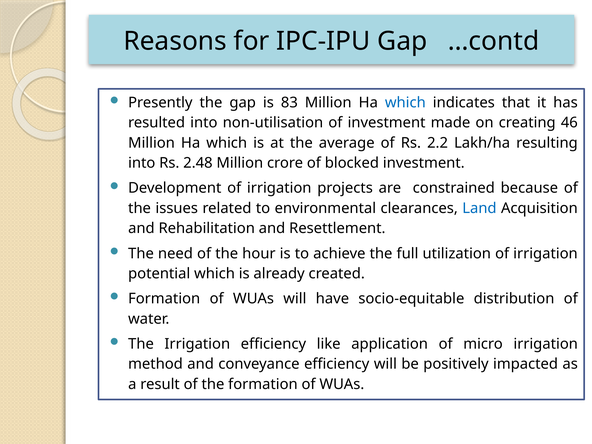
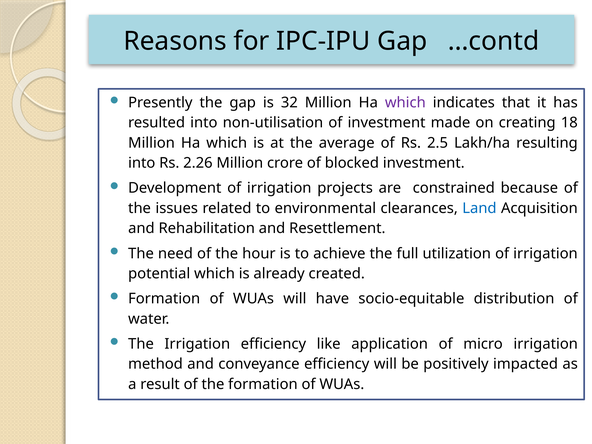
83: 83 -> 32 (289, 103)
which colour: blue -> purple (405, 103)
46: 46 -> 18 (569, 123)
2.2: 2.2 -> 2.5 (438, 143)
2.48: 2.48 -> 2.26 (198, 163)
